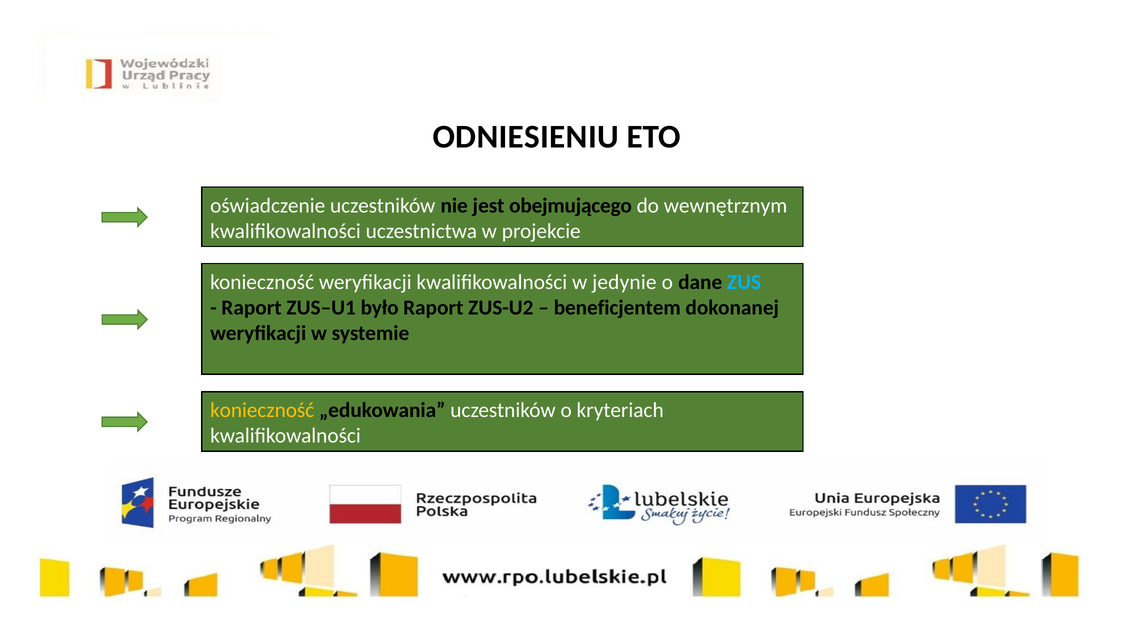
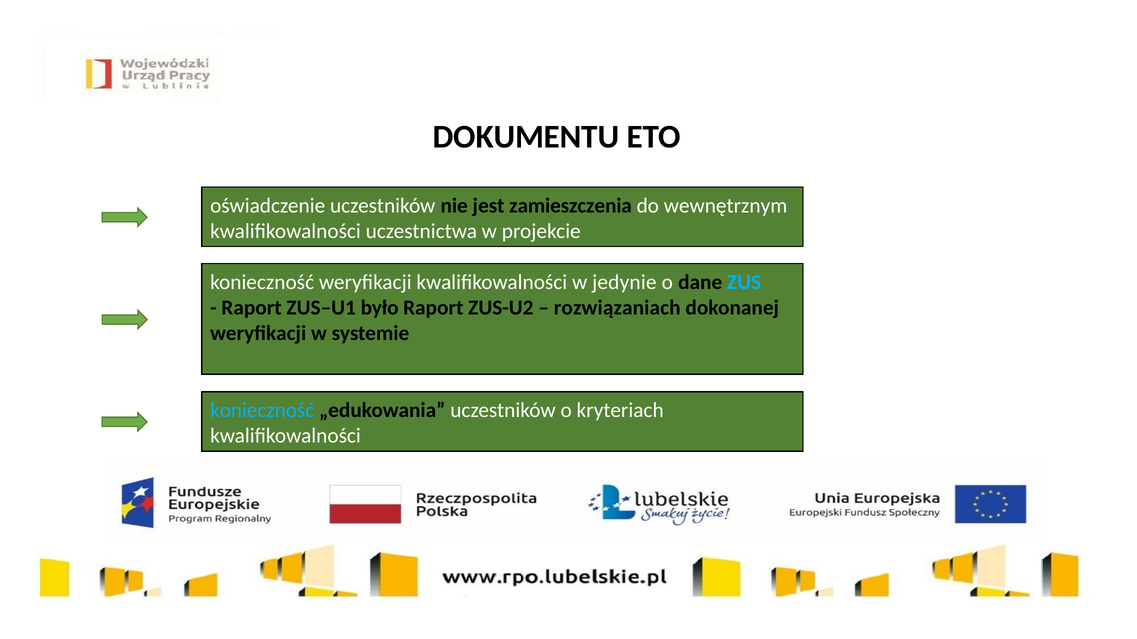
ODNIESIENIU: ODNIESIENIU -> DOKUMENTU (526, 137)
obejmującego: obejmującego -> zamieszczenia (571, 206)
beneficjentem: beneficjentem -> rozwiązaniach (617, 308)
konieczność colour: yellow -> light blue (262, 411)
